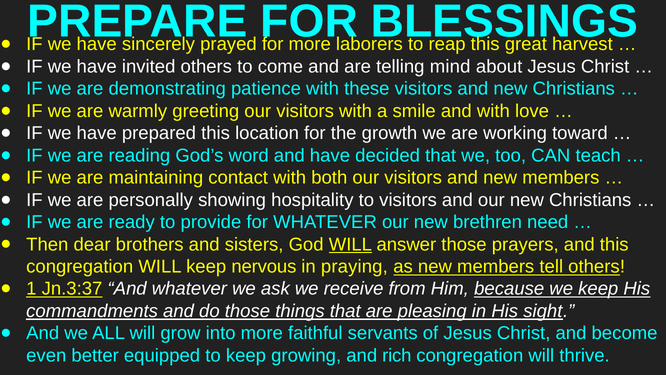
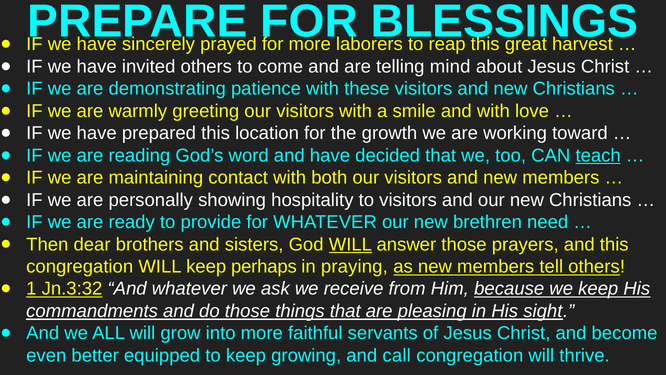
teach underline: none -> present (598, 155)
nervous: nervous -> perhaps (264, 266)
Jn.3:37: Jn.3:37 -> Jn.3:32 (72, 289)
rich: rich -> call (397, 355)
